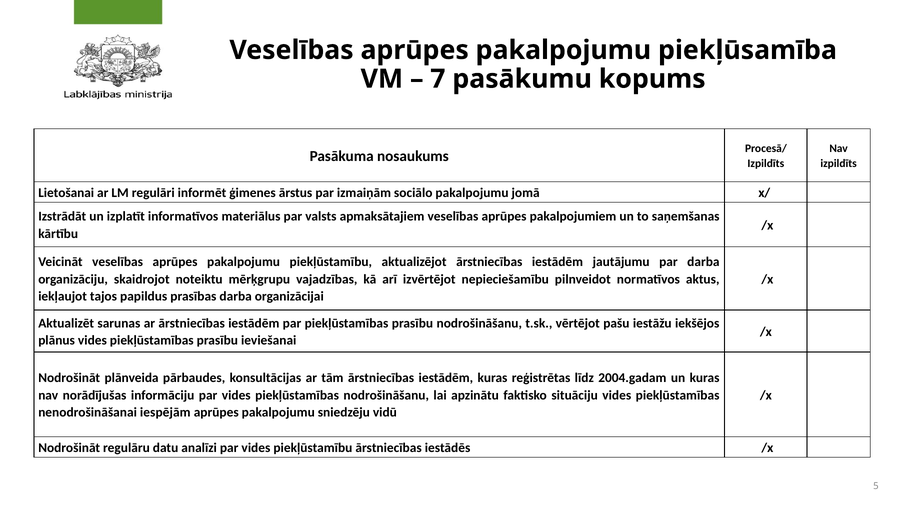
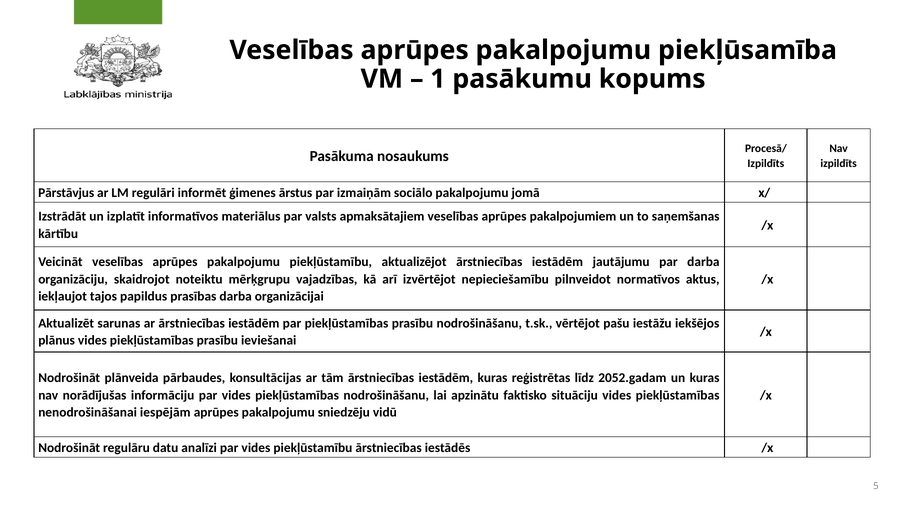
7: 7 -> 1 (438, 79)
Lietošanai: Lietošanai -> Pārstāvjus (66, 193)
2004.gadam: 2004.gadam -> 2052.gadam (632, 378)
